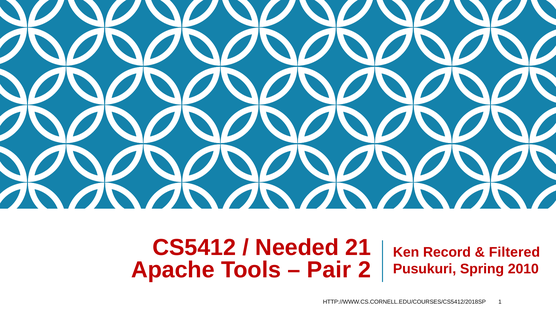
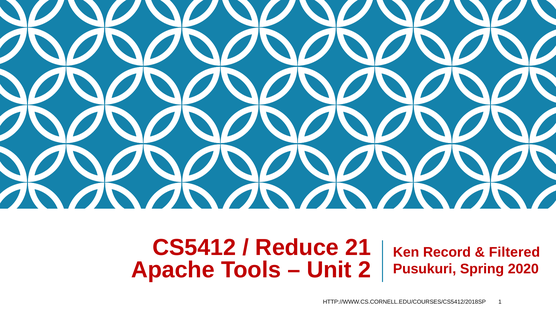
Needed: Needed -> Reduce (297, 247)
Pair: Pair -> Unit (329, 270)
2010: 2010 -> 2020 (523, 269)
